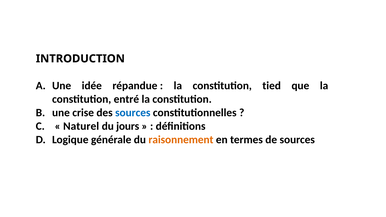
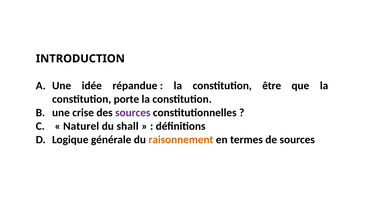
tied: tied -> être (272, 86)
entré: entré -> porte (126, 99)
sources colour: blue -> purple (133, 113)
jours: jours -> shall (128, 126)
